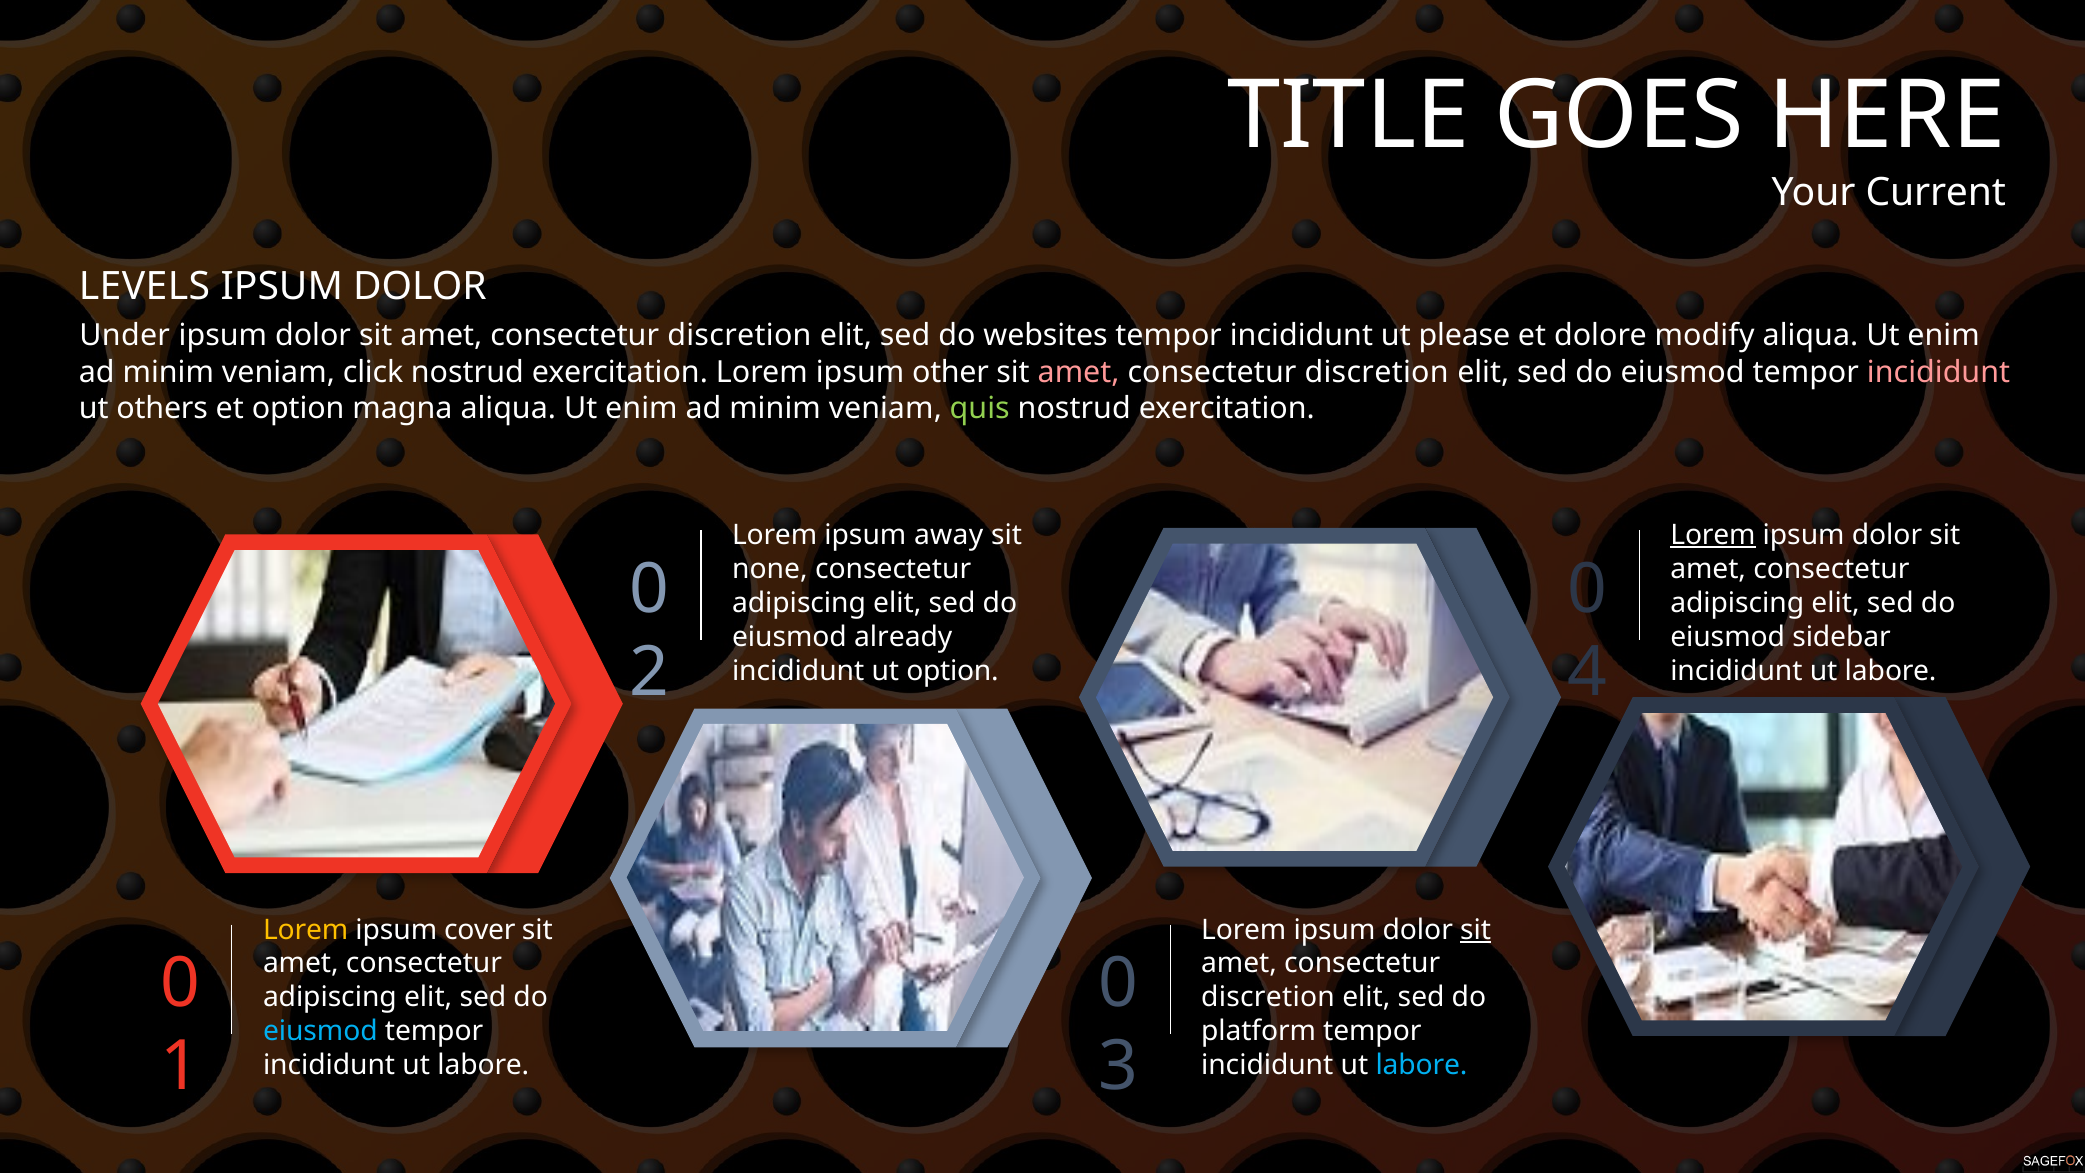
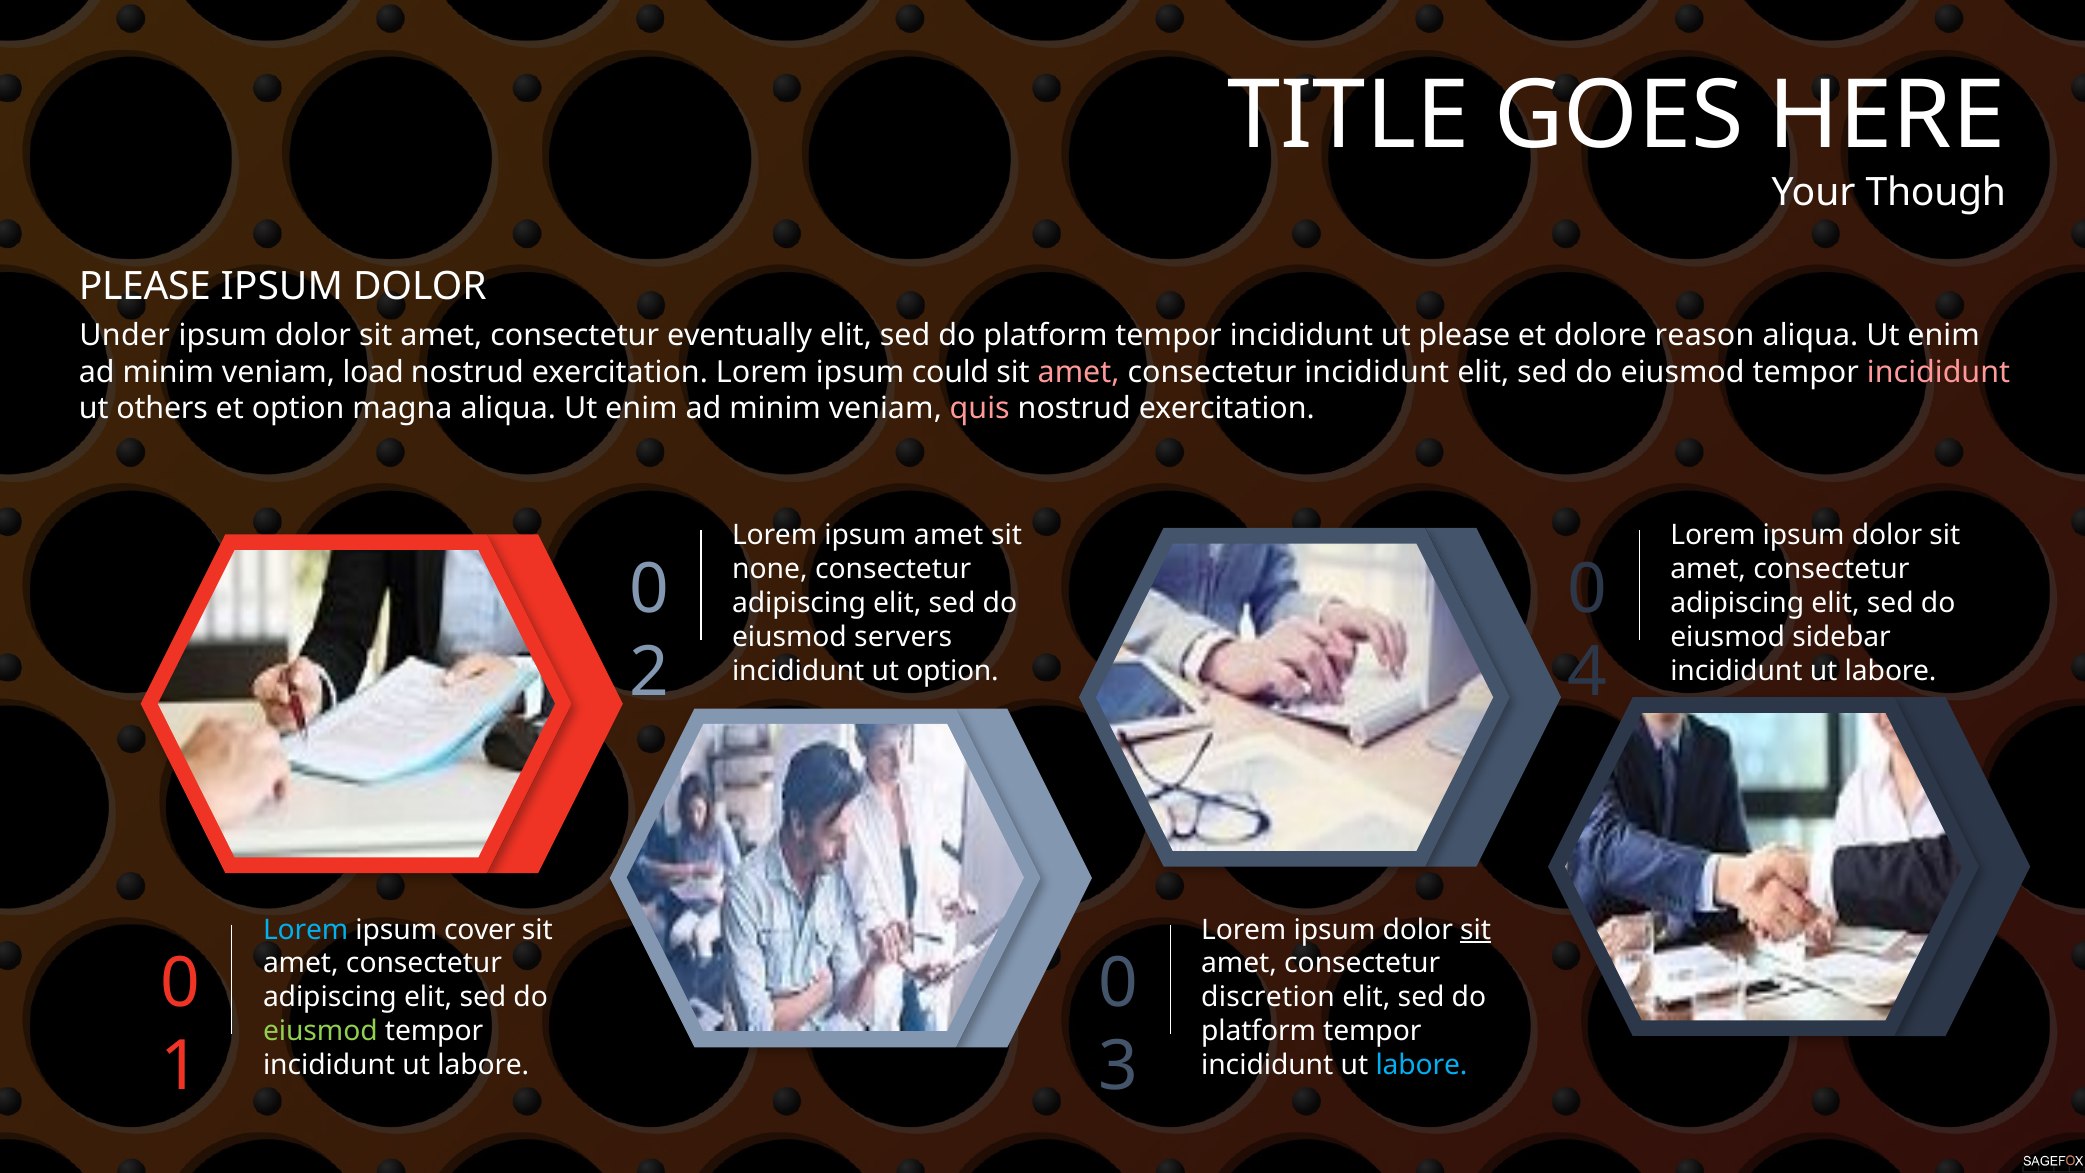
Current: Current -> Though (1936, 193)
LEVELS: LEVELS -> PLEASE (145, 287)
discretion: discretion -> eventually (740, 336)
websites: websites -> platform (1046, 336)
modify: modify -> reason (1704, 336)
click: click -> load (373, 372)
other: other -> could (951, 372)
discretion: discretion -> incididunt (1377, 372)
quis colour: light green -> pink (980, 409)
ipsum away: away -> amet (949, 535)
Lorem underline: present -> none (1713, 535)
already: already -> servers (903, 637)
Lorem colour: yellow -> light blue (306, 930)
eiusmod colour: light blue -> light green (320, 1031)
